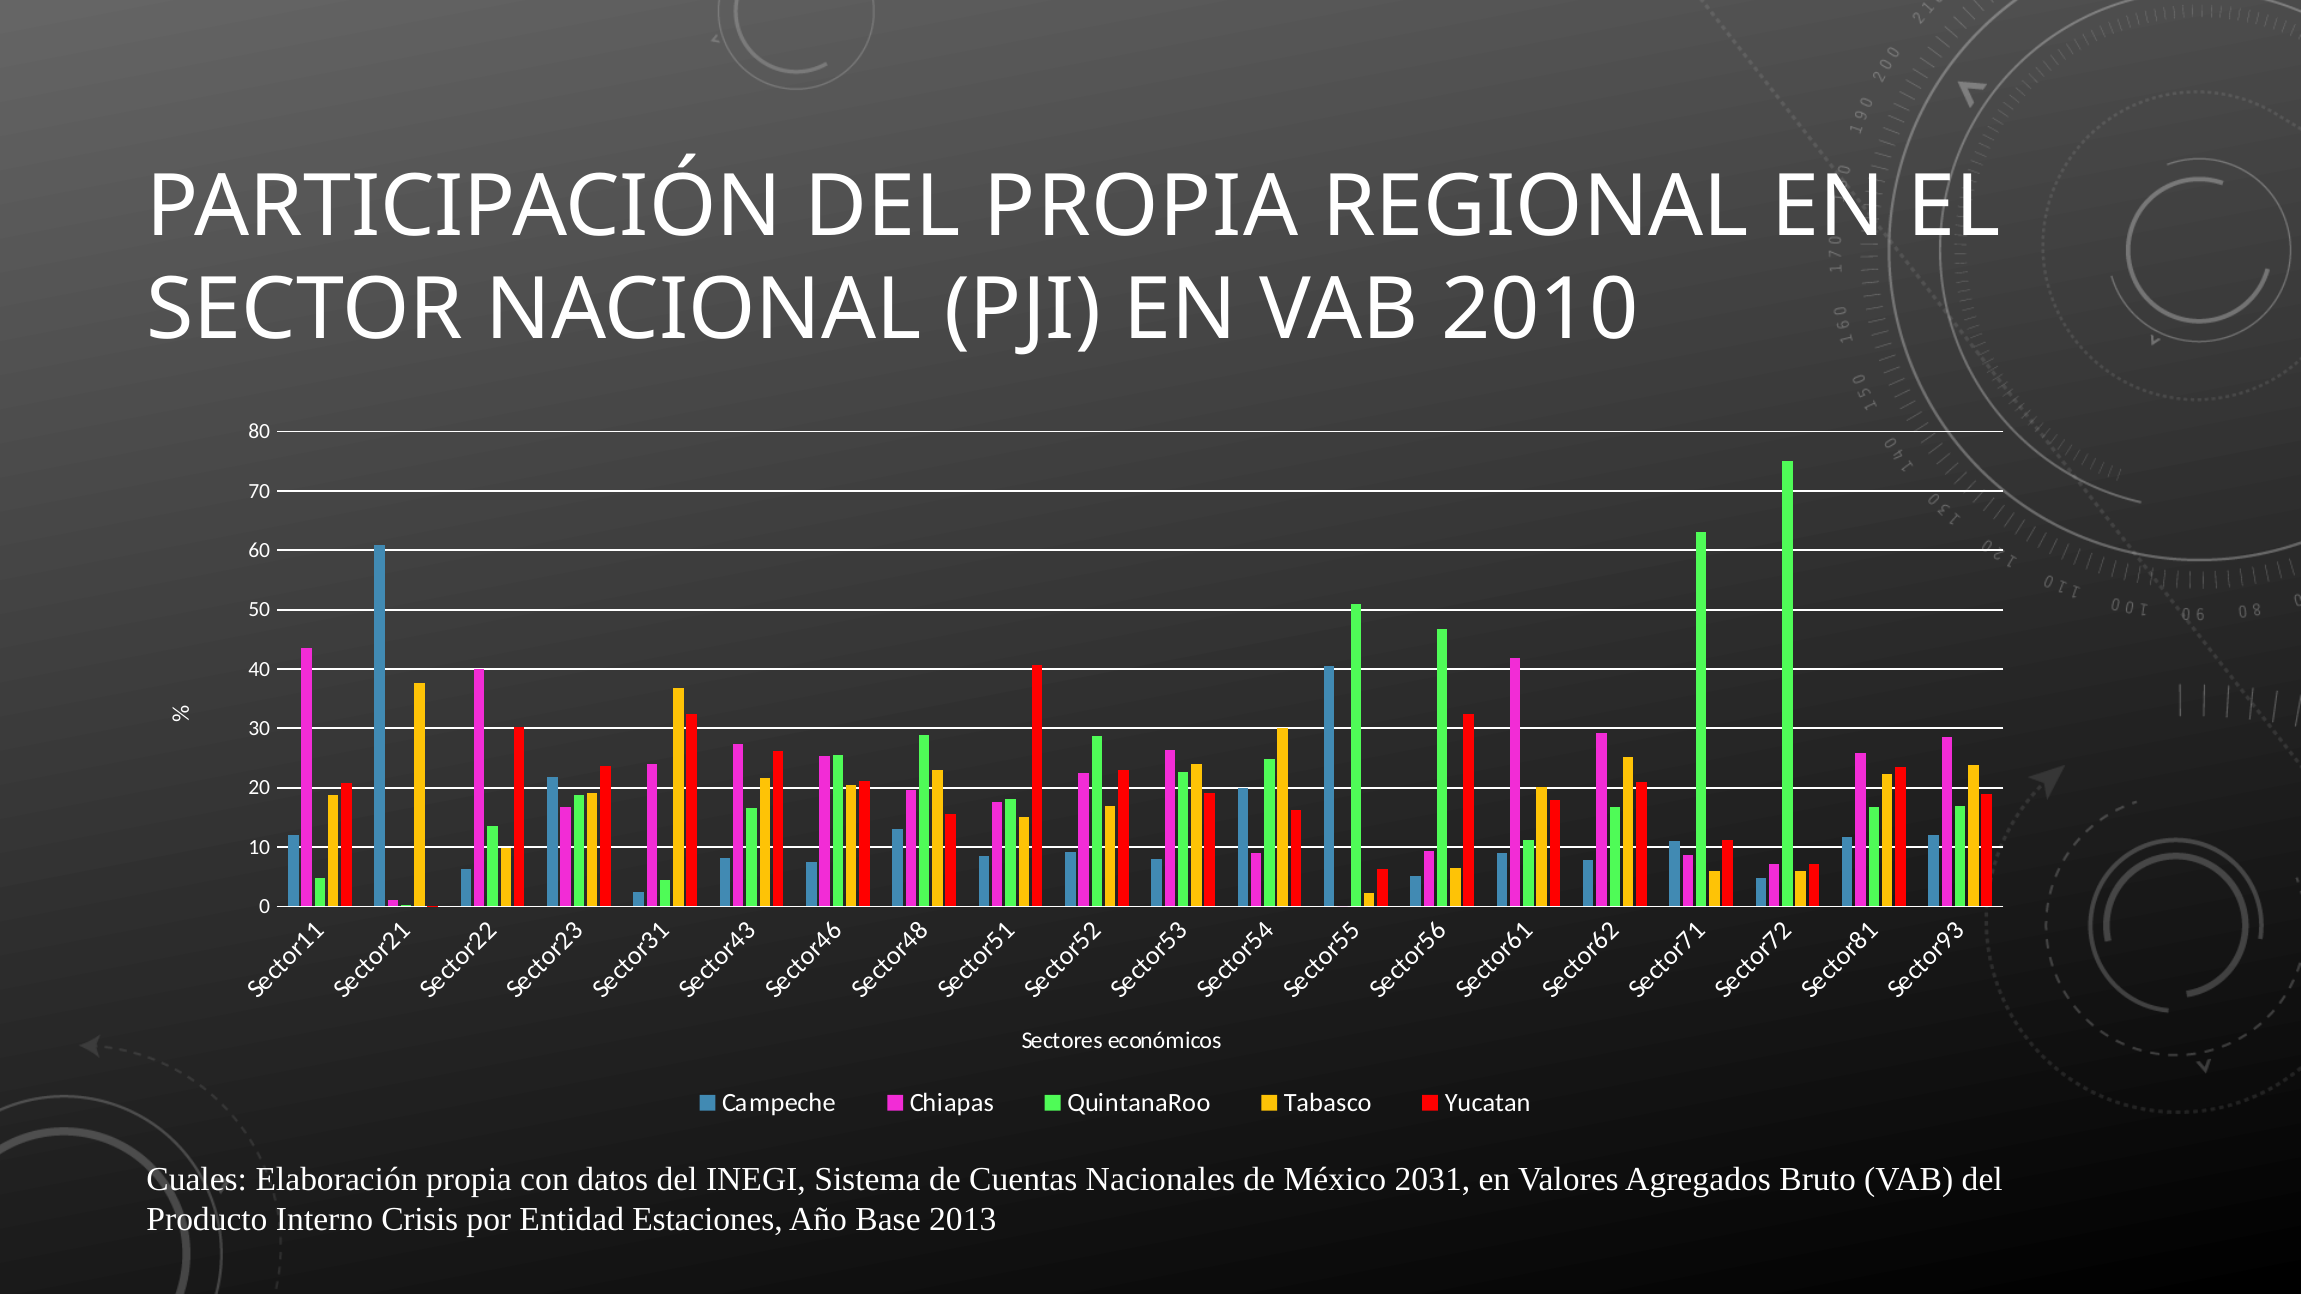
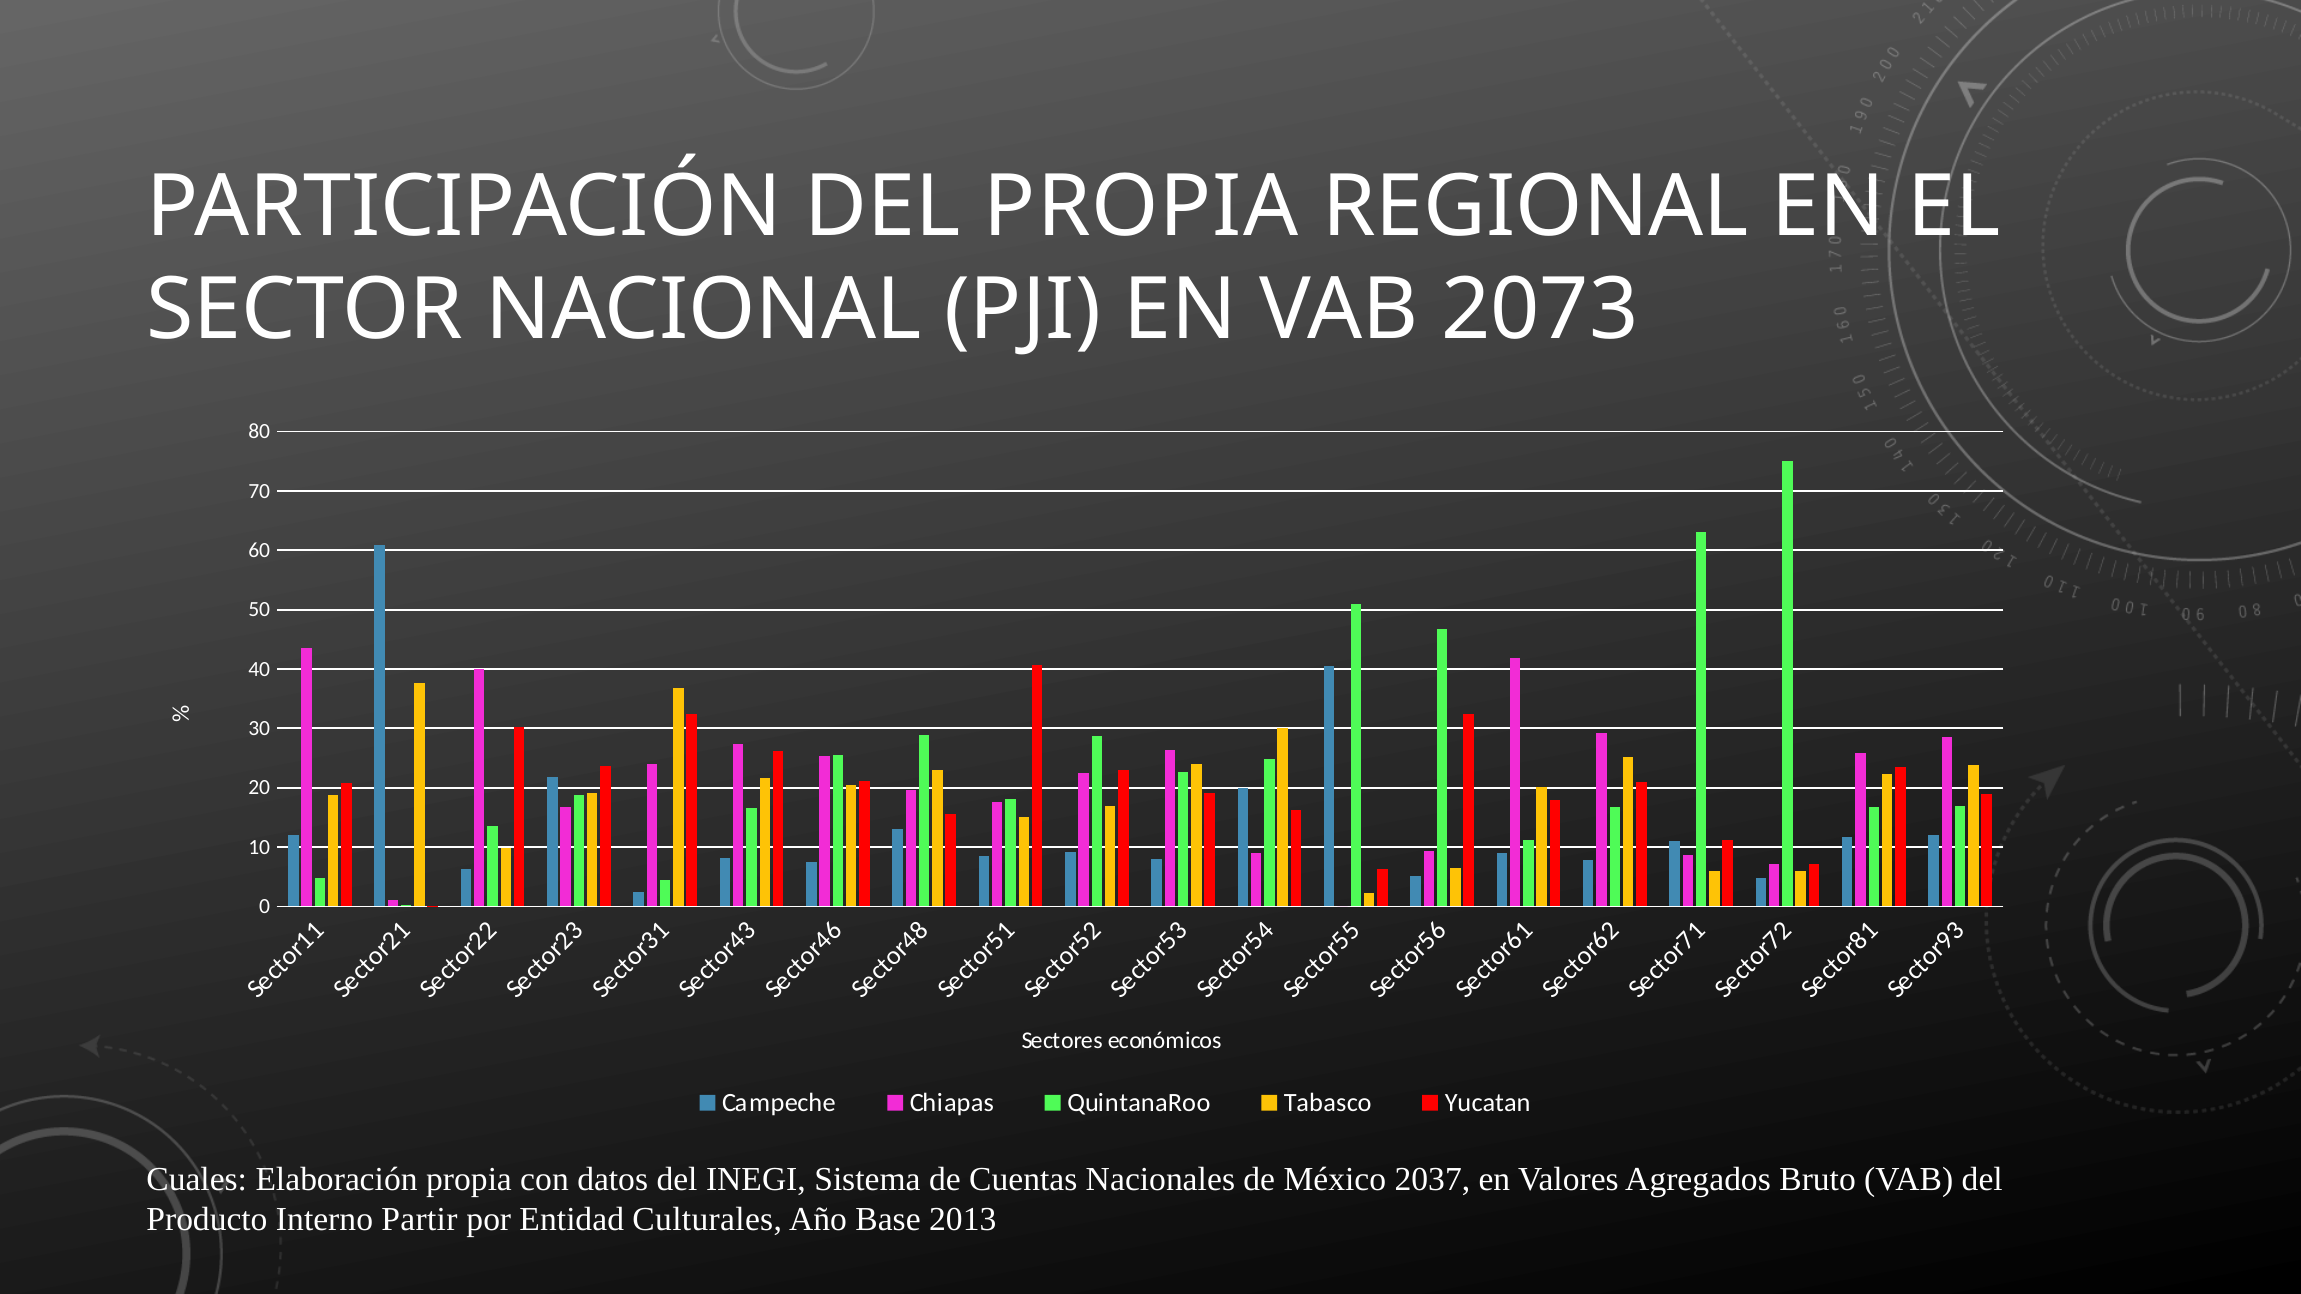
2010: 2010 -> 2073 (1540, 310)
2031: 2031 -> 2037 (1432, 1179)
Crisis: Crisis -> Partir (419, 1220)
Estaciones: Estaciones -> Culturales (707, 1220)
